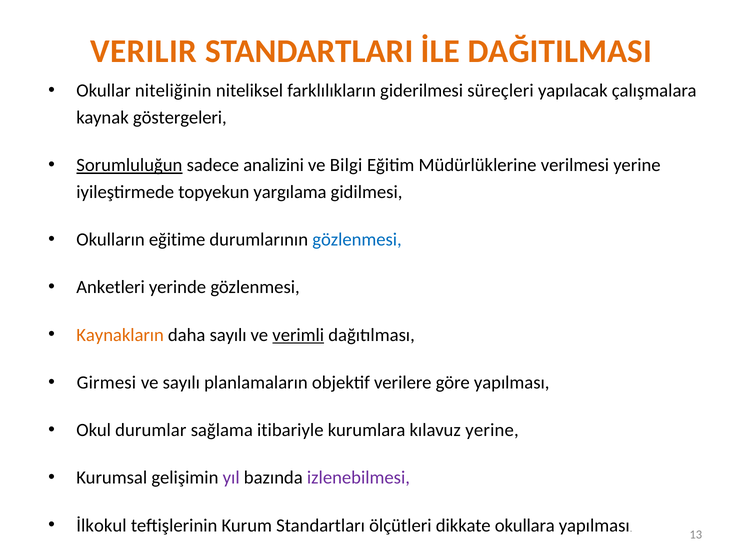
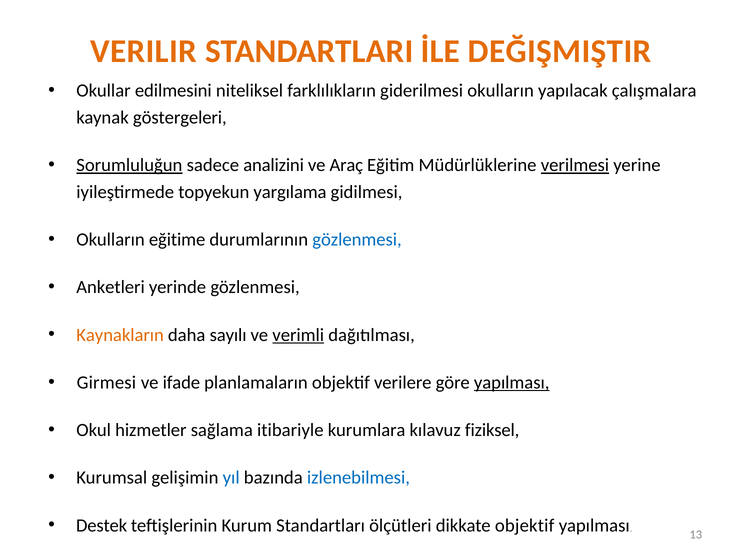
DAĞITILMASI: DAĞITILMASI -> DEĞIŞMIŞTIR (560, 51)
niteliğinin: niteliğinin -> edilmesini (173, 91)
giderilmesi süreçleri: süreçleri -> okulların (501, 91)
Bilgi: Bilgi -> Araç (346, 165)
verilmesi underline: none -> present (575, 165)
ve sayılı: sayılı -> ifade (181, 383)
yapılması underline: none -> present (512, 383)
durumlar: durumlar -> hizmetler (151, 430)
kılavuz yerine: yerine -> fiziksel (492, 430)
yıl colour: purple -> blue (231, 478)
izlenebilmesi colour: purple -> blue (358, 478)
İlkokul: İlkokul -> Destek (102, 526)
dikkate okullara: okullara -> objektif (525, 526)
